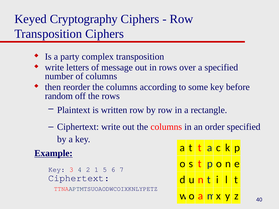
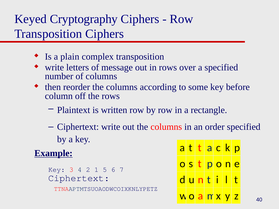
party: party -> plain (70, 57)
random: random -> column (59, 96)
